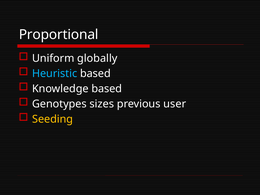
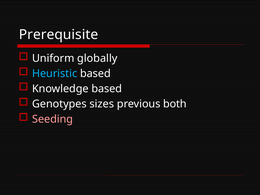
Proportional: Proportional -> Prerequisite (59, 35)
user: user -> both (175, 104)
Seeding colour: yellow -> pink (53, 119)
